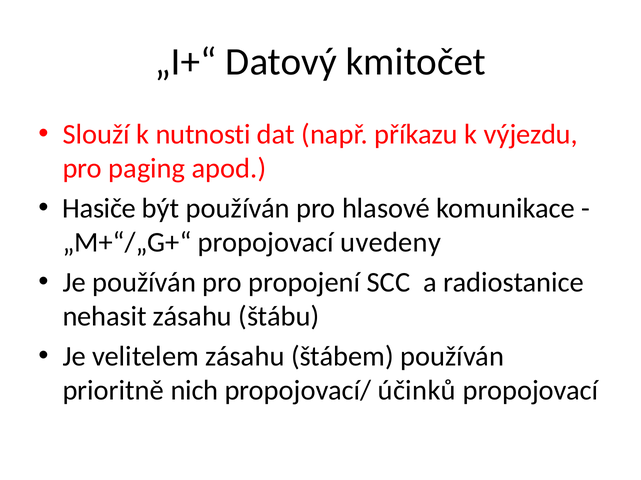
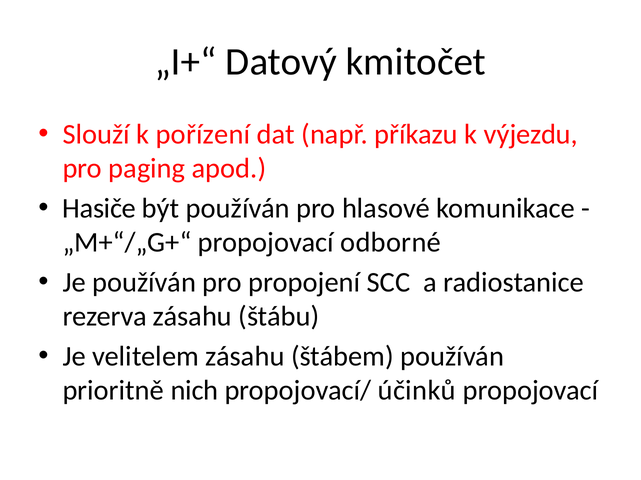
nutnosti: nutnosti -> pořízení (203, 134)
uvedeny: uvedeny -> odborné (391, 243)
nehasit: nehasit -> rezerva (105, 317)
